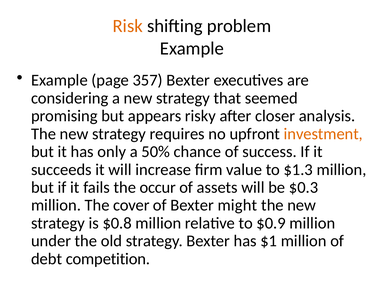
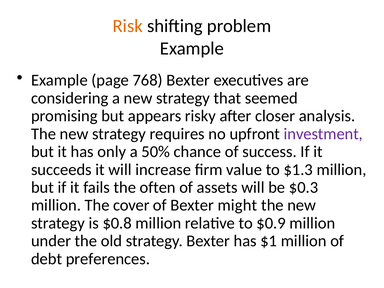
357: 357 -> 768 (148, 80)
investment colour: orange -> purple (323, 134)
occur: occur -> often (158, 187)
competition: competition -> preferences (108, 259)
